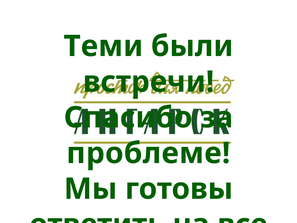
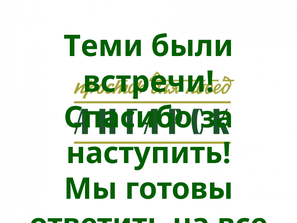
проблеме: проблеме -> наступить (148, 153)
